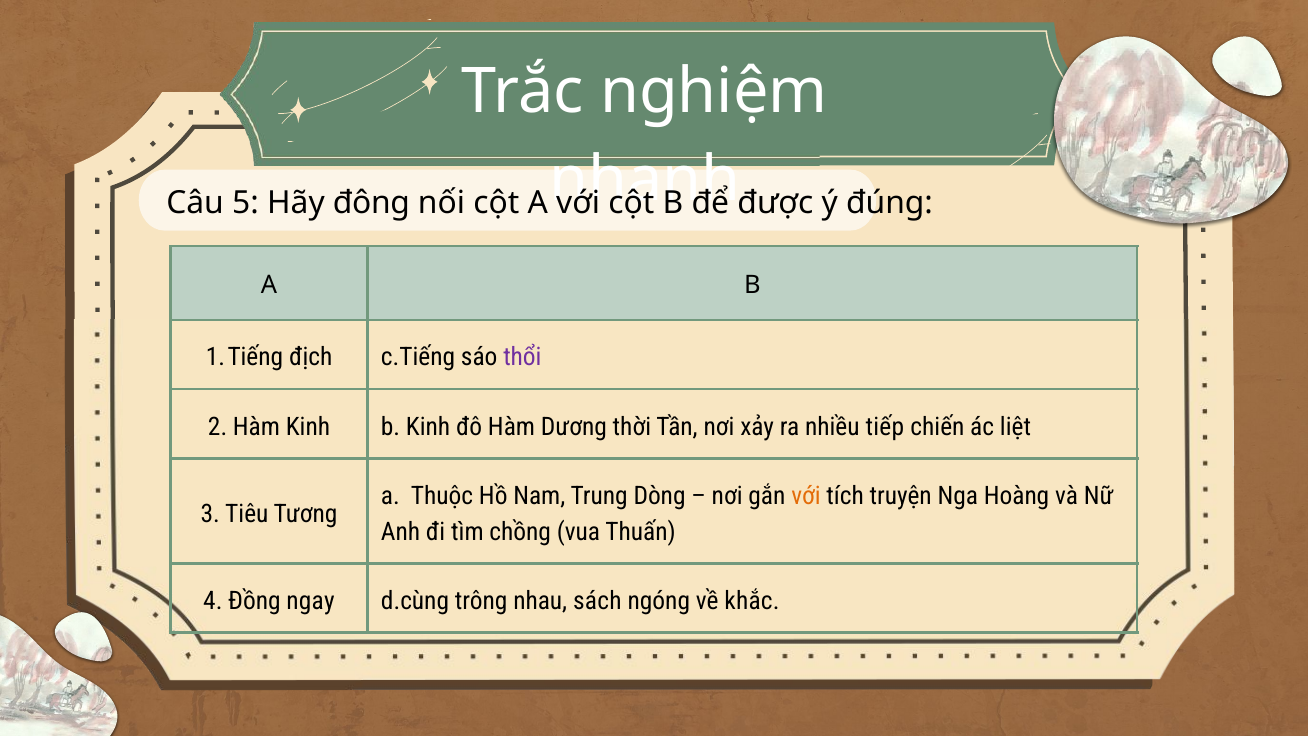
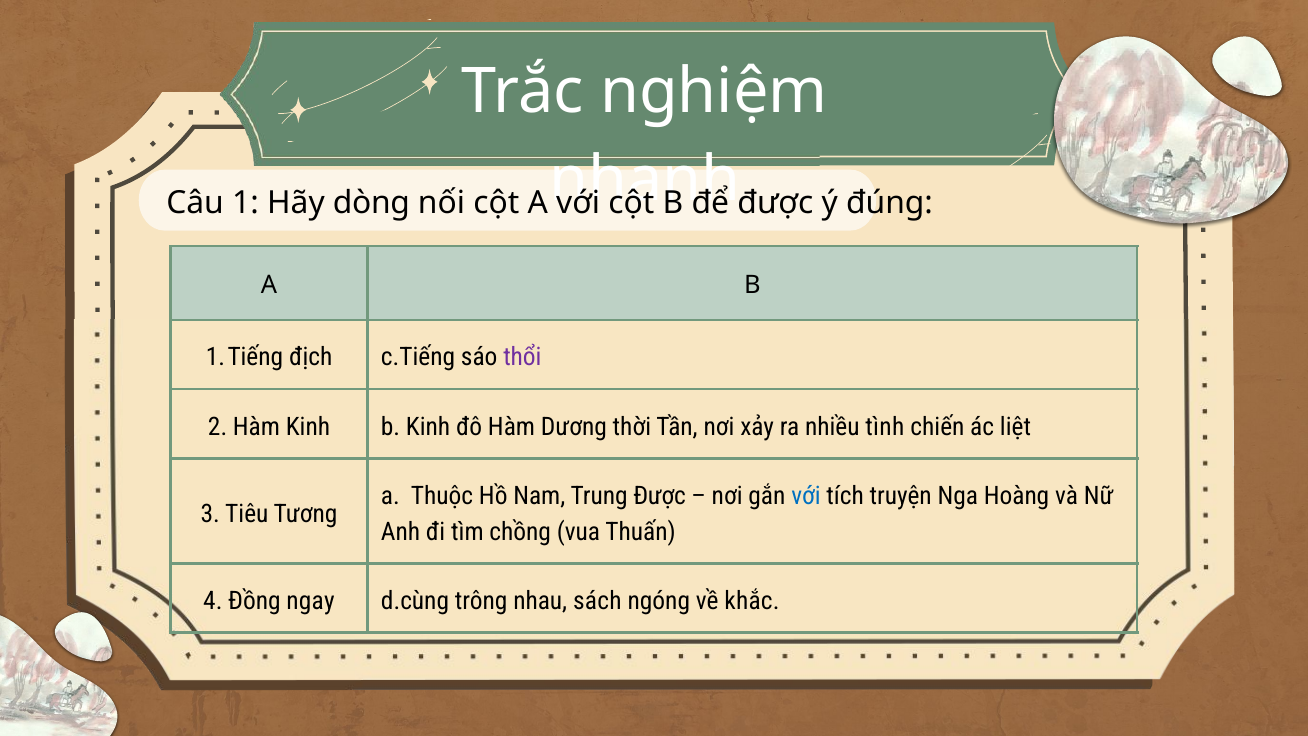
5: 5 -> 1 (245, 203)
đông: đông -> dòng (371, 203)
tiếp: tiếp -> tình (885, 427)
Trung Dòng: Dòng -> Được (660, 496)
với colour: orange -> blue (806, 496)
